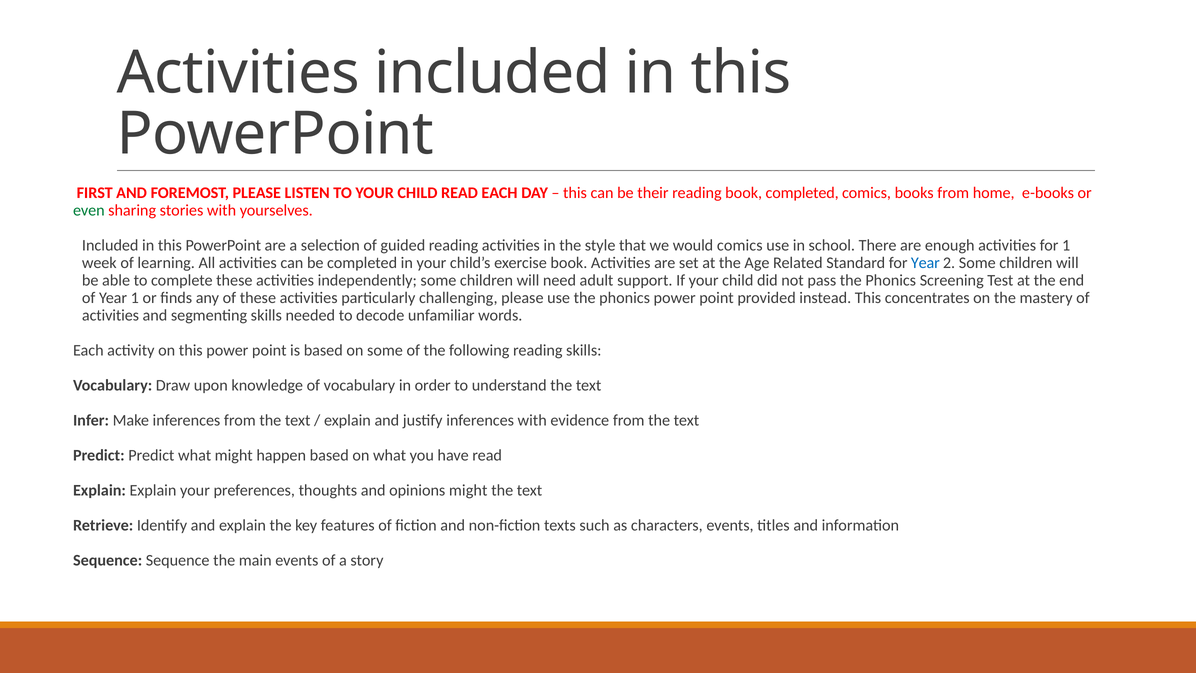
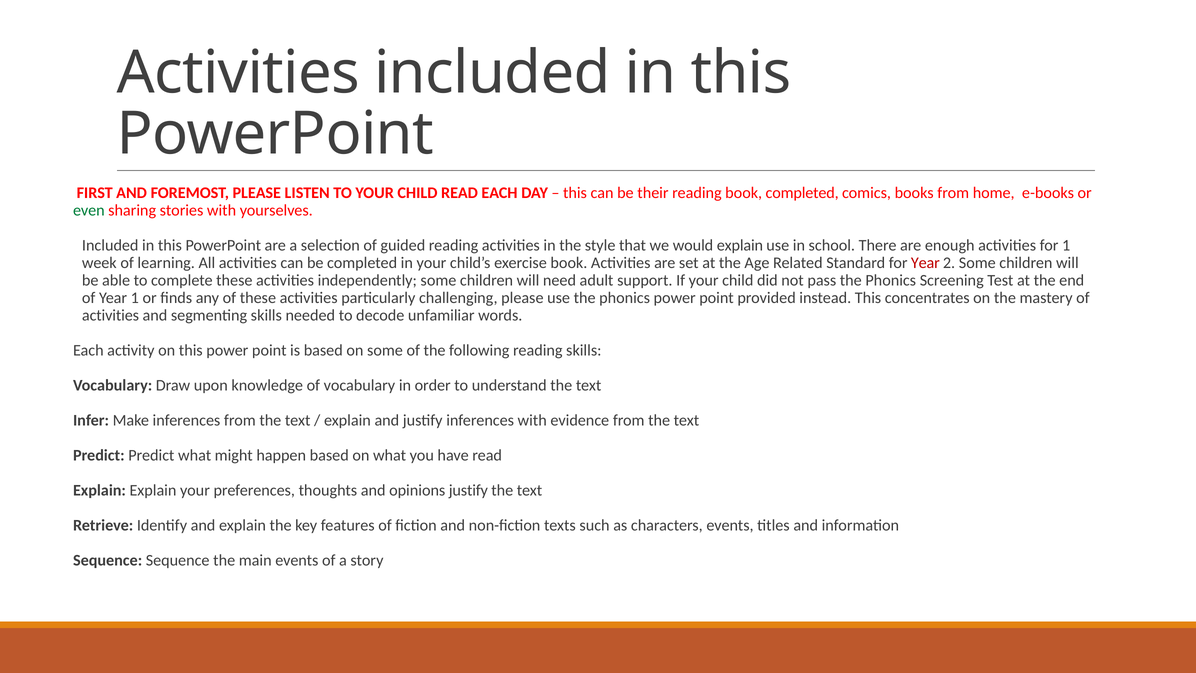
would comics: comics -> explain (740, 245)
Year colour: blue -> red (925, 263)
opinions might: might -> justify (468, 490)
